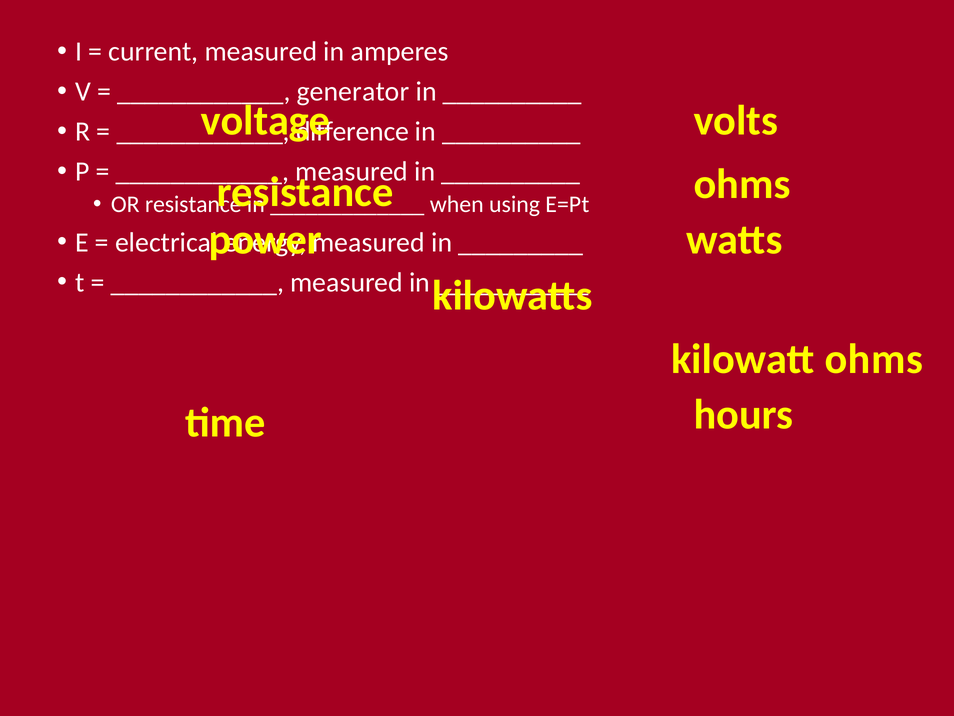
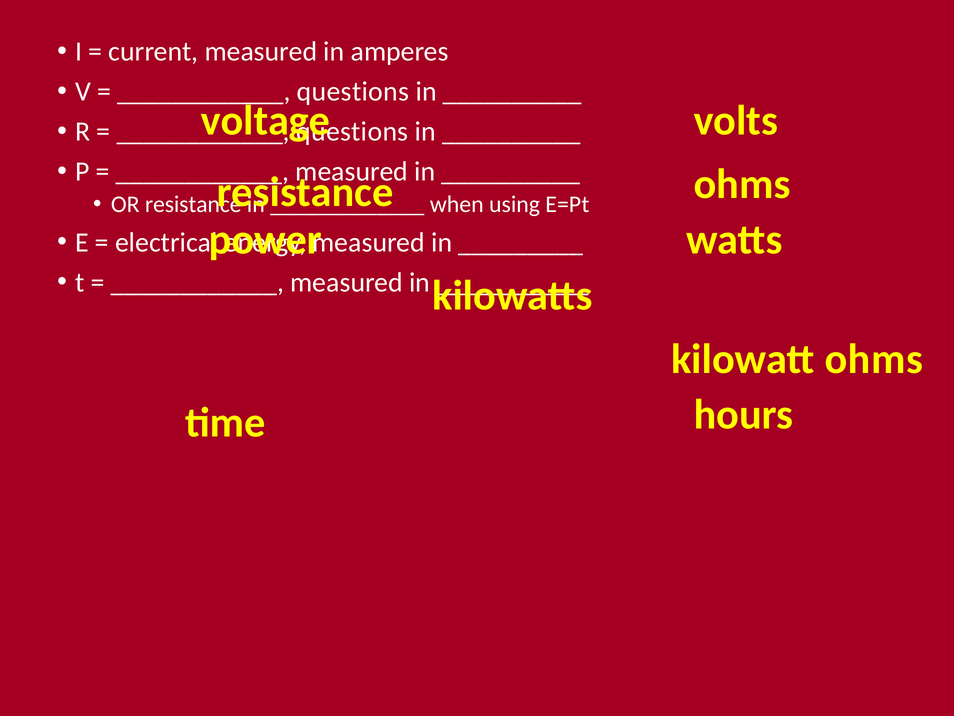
generator: generator -> questions (353, 91)
difference: difference -> questions (352, 131)
